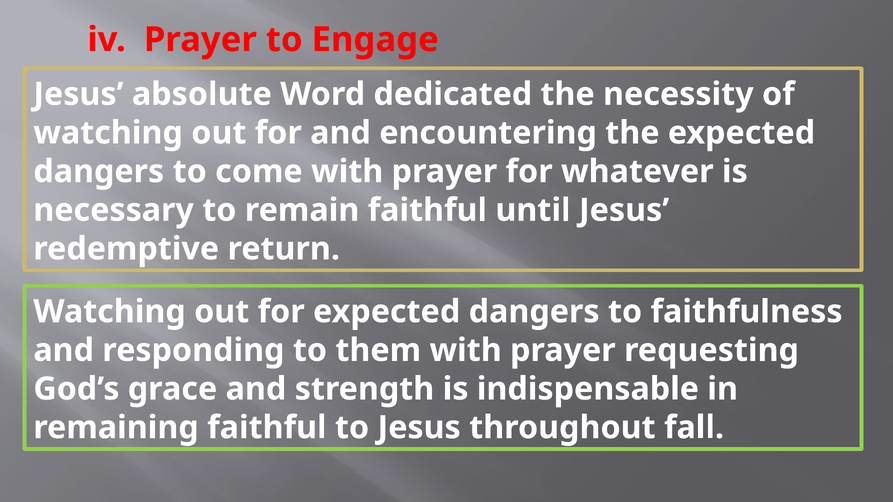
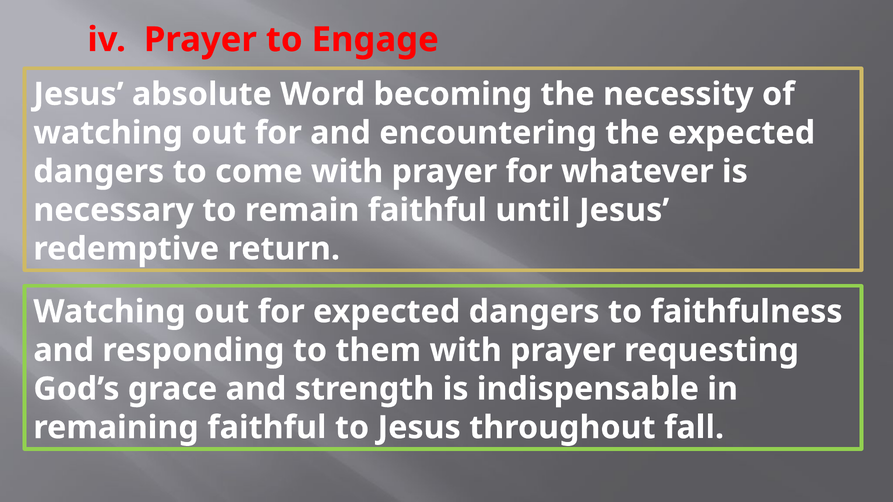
dedicated: dedicated -> becoming (453, 94)
